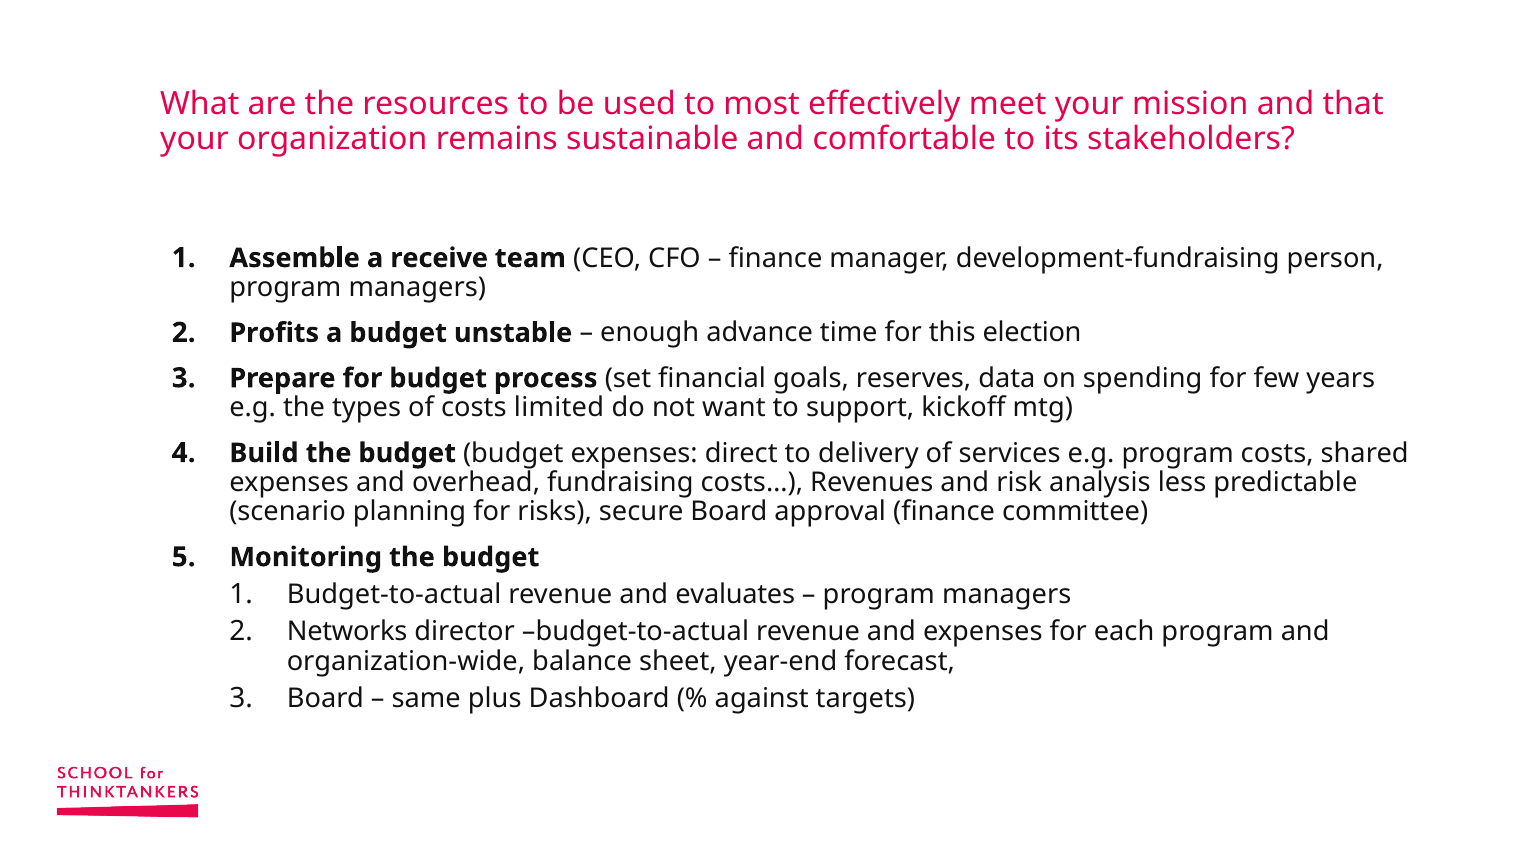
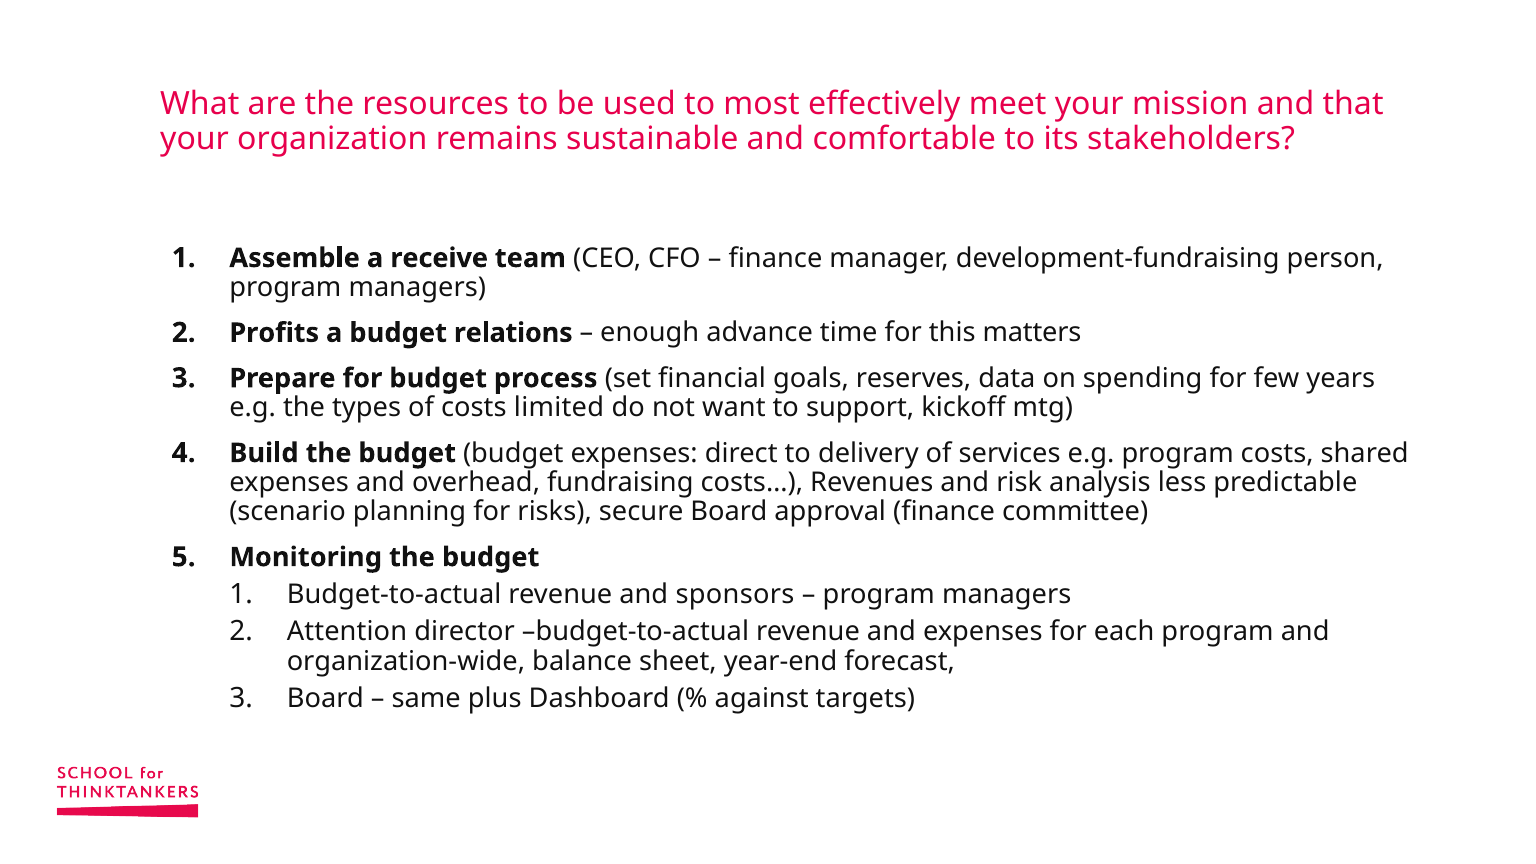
unstable: unstable -> relations (513, 333)
election: election -> matters (1032, 333)
evaluates: evaluates -> sponsors (735, 595)
Networks: Networks -> Attention (347, 632)
